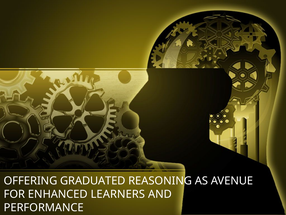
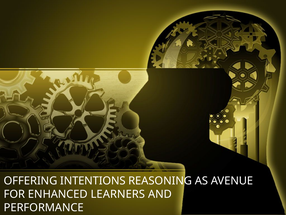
GRADUATED: GRADUATED -> INTENTIONS (93, 180)
